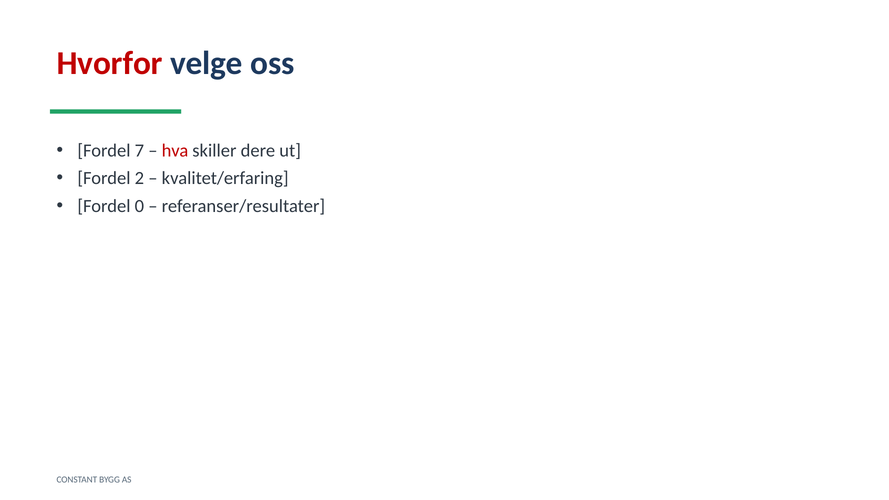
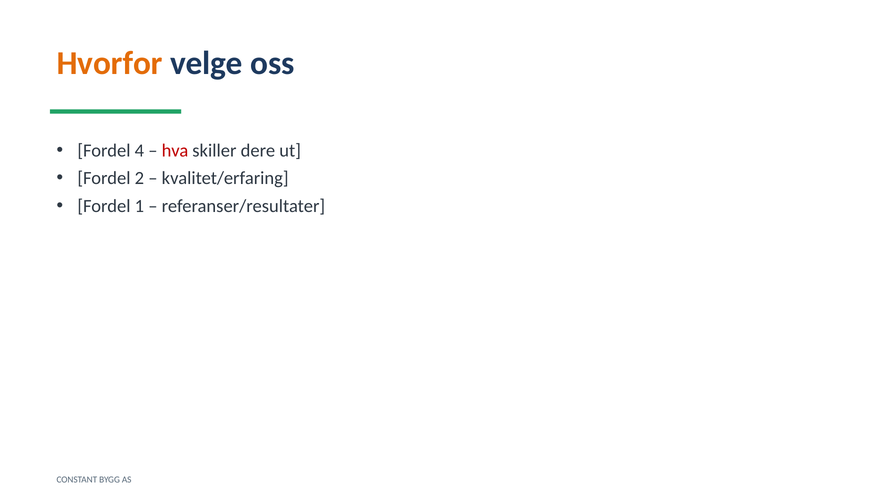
Hvorfor colour: red -> orange (110, 63)
7: 7 -> 4 (139, 151)
0: 0 -> 1 (139, 206)
